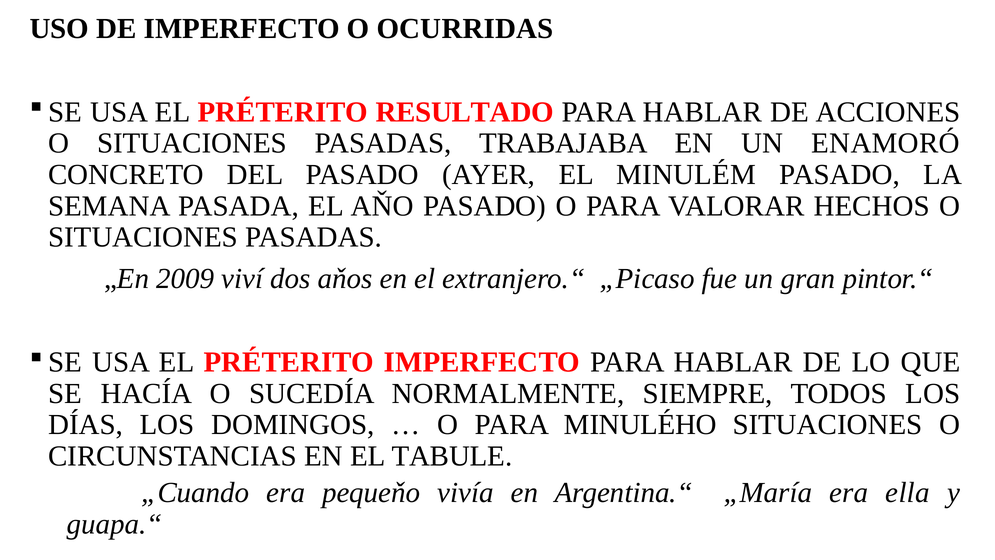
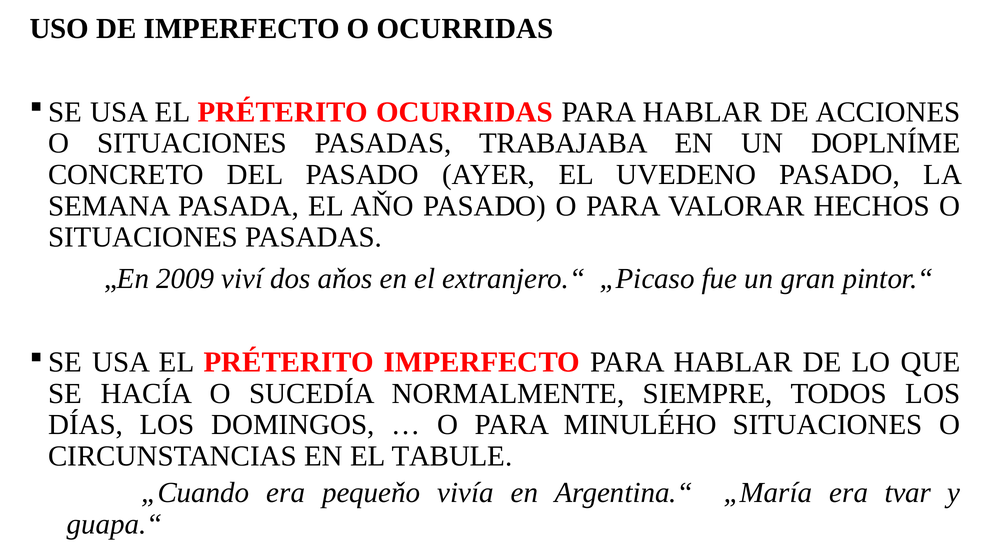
PRÉTERITO RESULTADO: RESULTADO -> OCURRIDAS (465, 112)
ENAMORÓ: ENAMORÓ -> DOPLNÍME (886, 143)
MINULÉM: MINULÉM -> UVEDENO (686, 175)
ella: ella -> tvar (908, 492)
